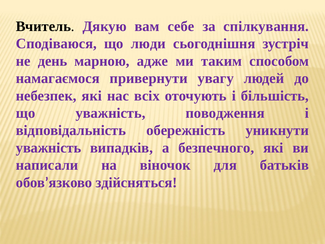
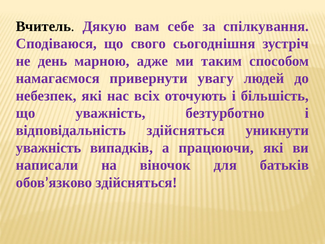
люди: люди -> свого (148, 44)
поводження: поводження -> безтурботно (225, 113)
відповідальність обережність: обережність -> здійсняться (186, 130)
безпечного: безпечного -> працюючи (216, 148)
